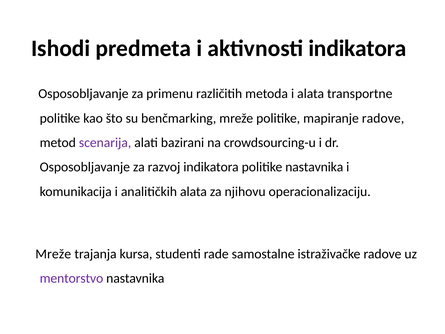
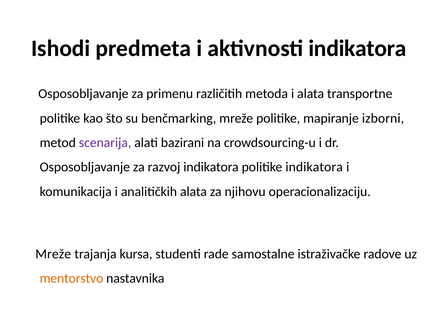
mapiranje radove: radove -> izborni (383, 118)
politike nastavnika: nastavnika -> indikatora (314, 167)
mentorstvo colour: purple -> orange (71, 278)
